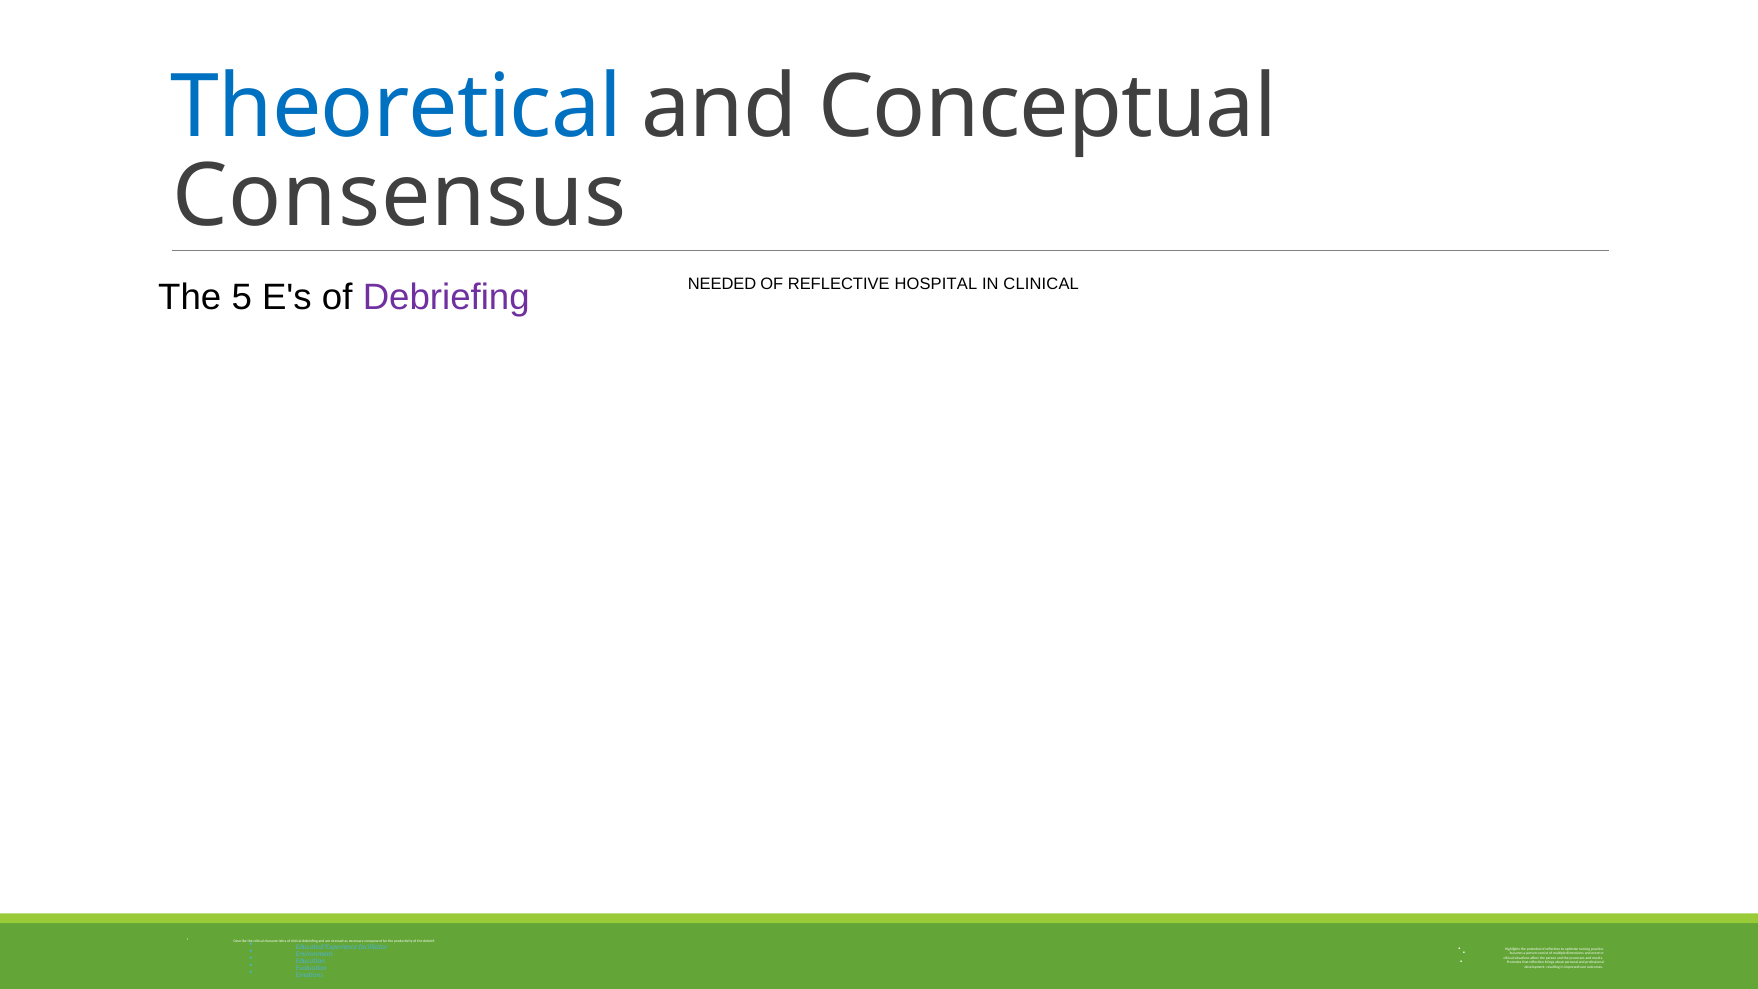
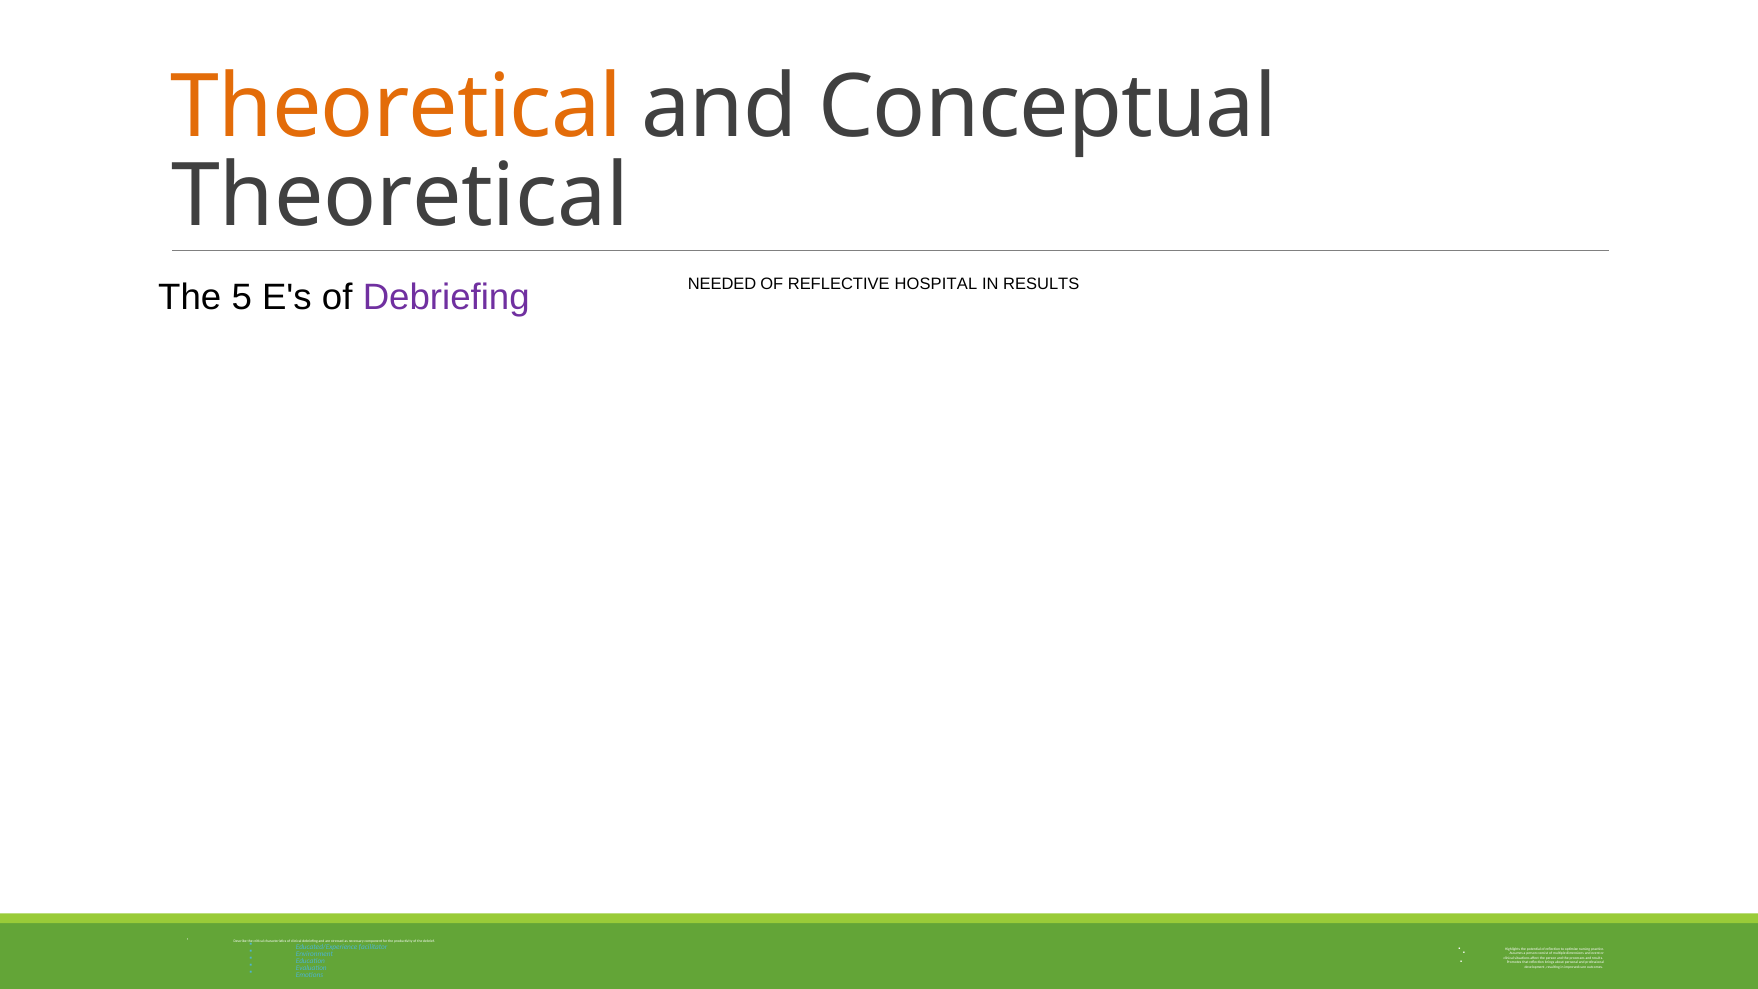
Theoretical colour: blue -> orange (396, 107)
Consensus: Consensus -> Theoretical (400, 197)
IN CLINICAL: CLINICAL -> RESULTS (1041, 284)
